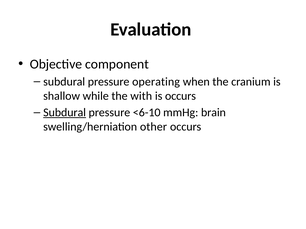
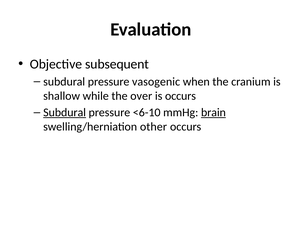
component: component -> subsequent (117, 64)
operating: operating -> vasogenic (156, 82)
with: with -> over (141, 96)
brain underline: none -> present (213, 113)
